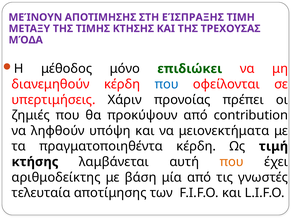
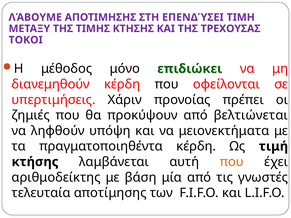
ΜΕΊΝΟΥΝ: ΜΕΊΝΟΥΝ -> ΛΆΒΟΥΜΕ (35, 17)
ΕΊΣΠΡΑΞΗΣ: ΕΊΣΠΡΑΞΗΣ -> ΕΠΕΝΔΎΣΕΙ (193, 17)
ΜΌΔΑ: ΜΌΔΑ -> ΤΟΚΟΙ (26, 40)
που colour: blue -> black (167, 84)
contribution: contribution -> βελτιώνεται (251, 115)
